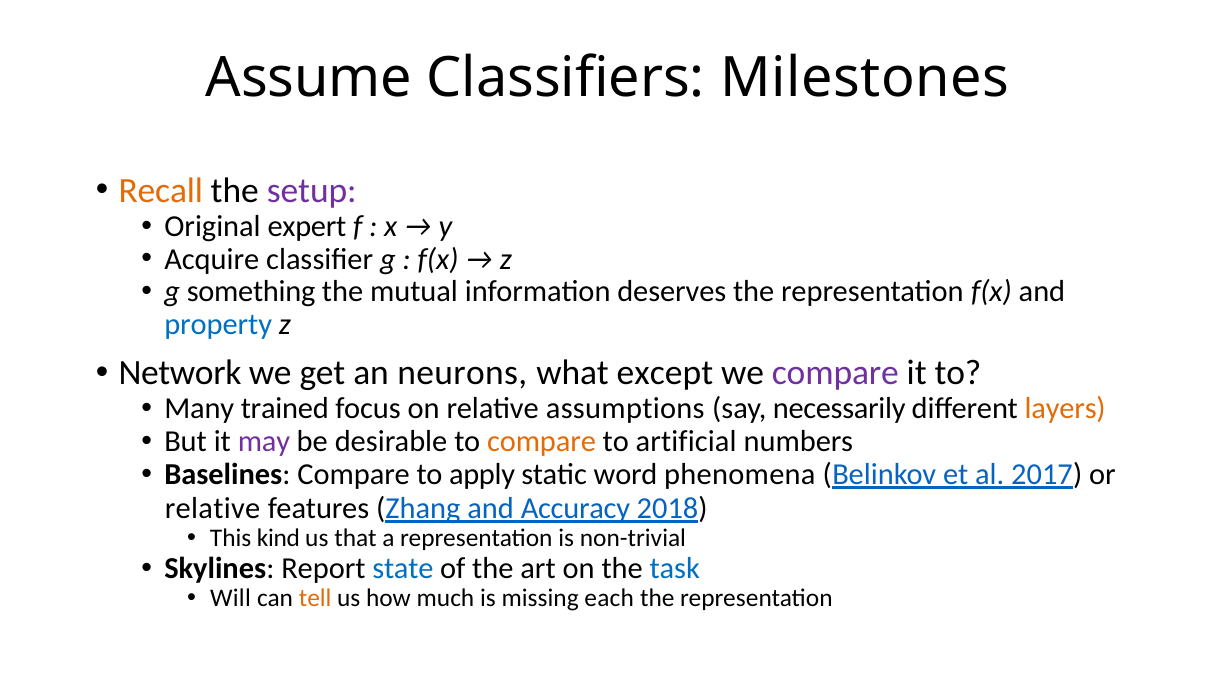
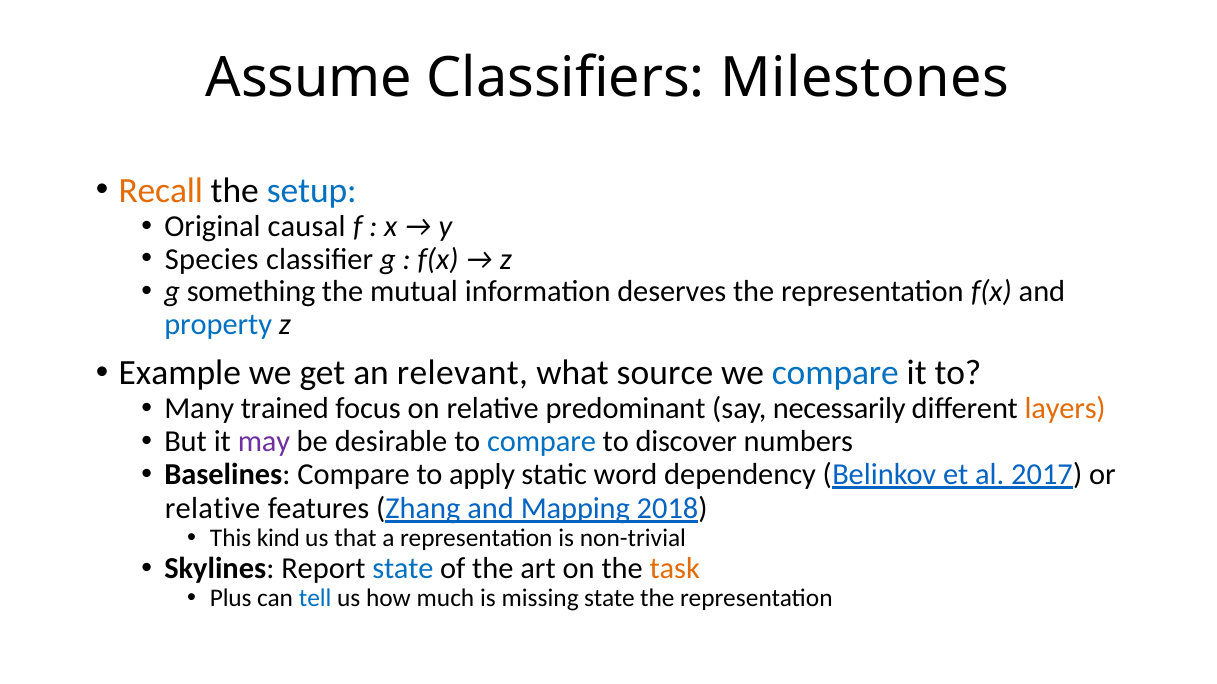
setup colour: purple -> blue (312, 191)
expert: expert -> causal (307, 226)
Acquire: Acquire -> Species (212, 259)
Network: Network -> Example (180, 373)
neurons: neurons -> relevant (462, 373)
except: except -> source (665, 373)
compare colour: purple -> blue (835, 373)
assumptions: assumptions -> predominant (626, 409)
compare colour: orange -> blue (542, 442)
artificial: artificial -> discover (686, 442)
phenomena: phenomena -> dependency (740, 475)
Accuracy: Accuracy -> Mapping (575, 508)
task colour: blue -> orange (675, 569)
Will: Will -> Plus (231, 599)
tell colour: orange -> blue (315, 599)
missing each: each -> state (609, 599)
